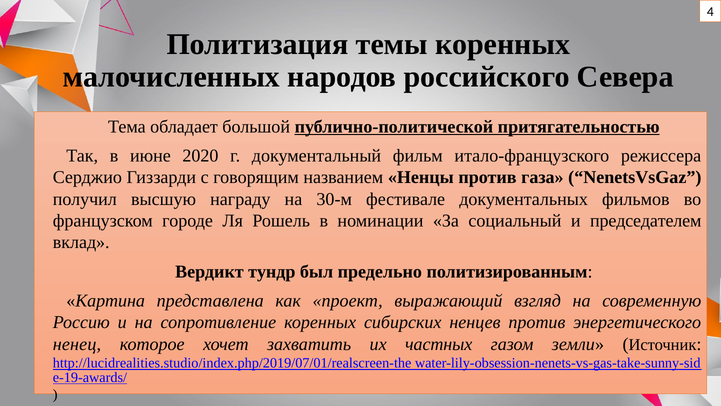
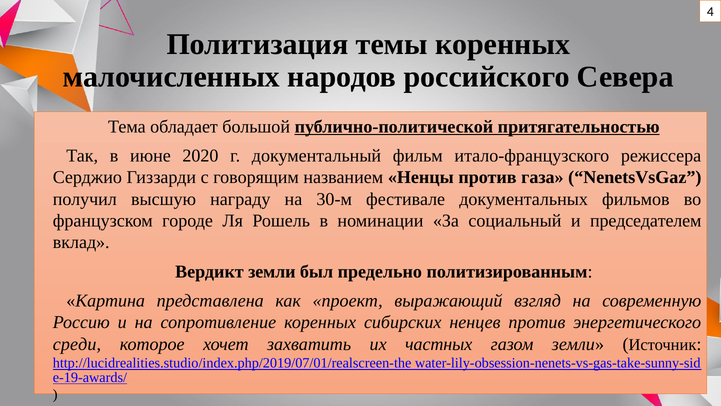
Вердикт тундр: тундр -> земли (272, 271)
ненец: ненец -> среди (77, 344)
